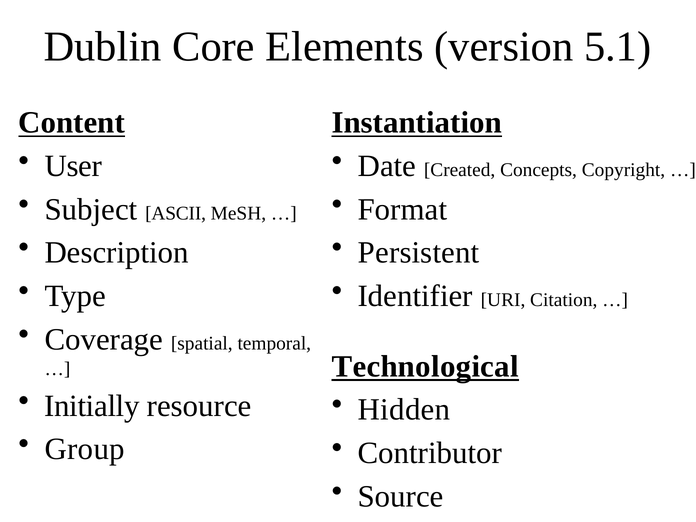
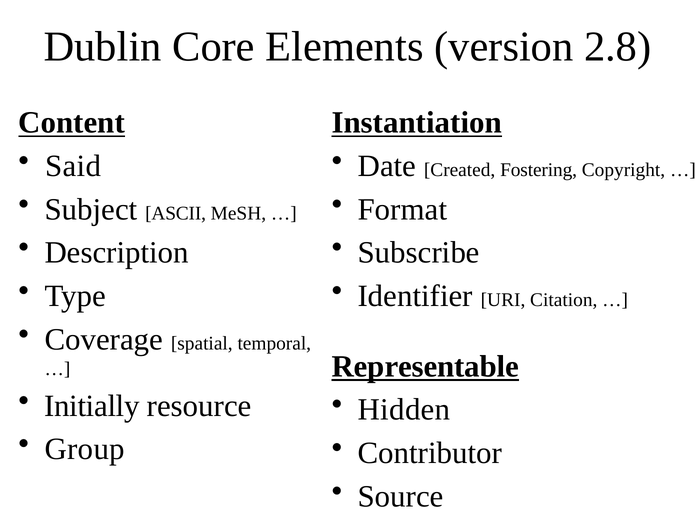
5.1: 5.1 -> 2.8 (618, 46)
User: User -> Said (73, 166)
Concepts: Concepts -> Fostering (539, 170)
Persistent: Persistent -> Subscribe (419, 253)
Technological: Technological -> Representable (425, 366)
